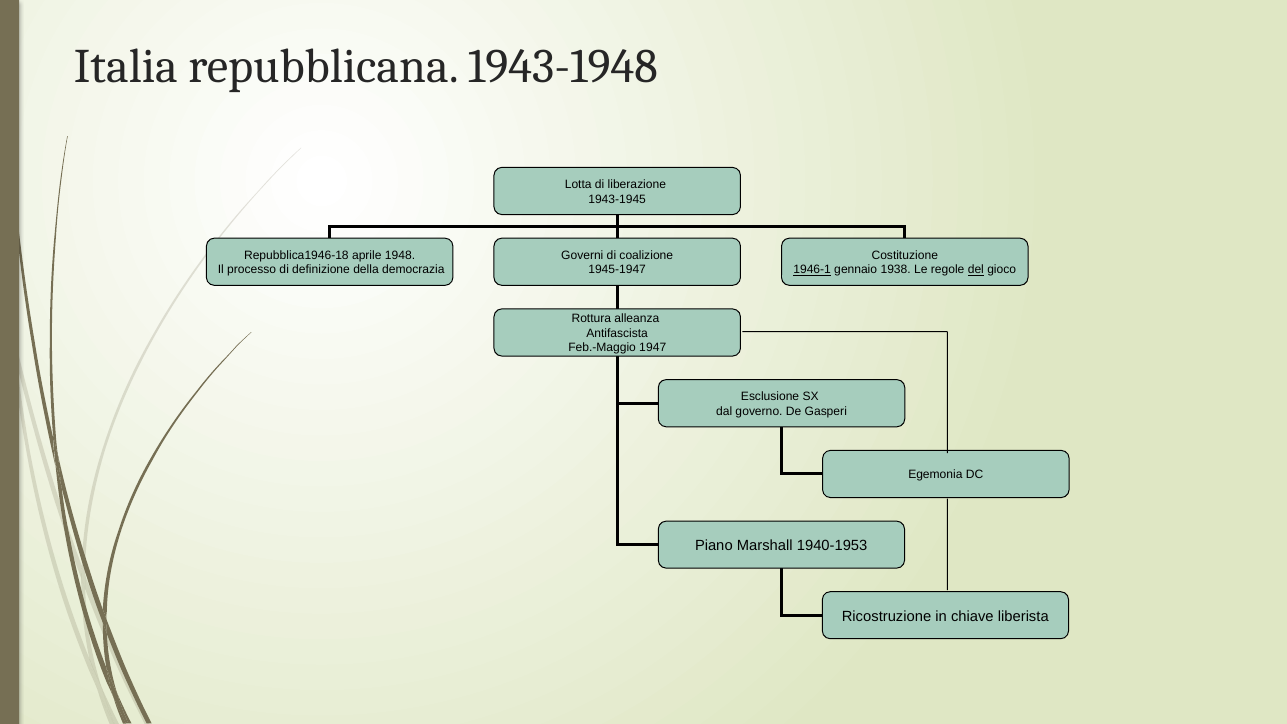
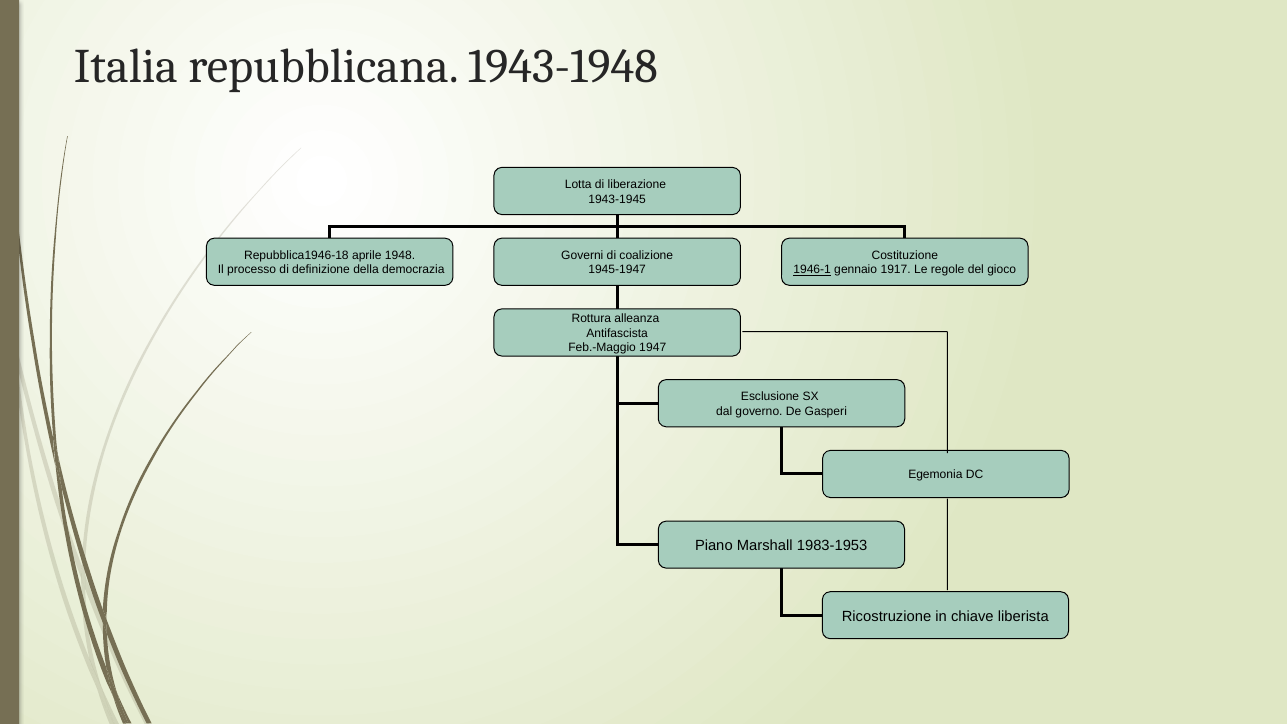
1938: 1938 -> 1917 (896, 270)
del underline: present -> none (976, 270)
1940-1953: 1940-1953 -> 1983-1953 (832, 546)
